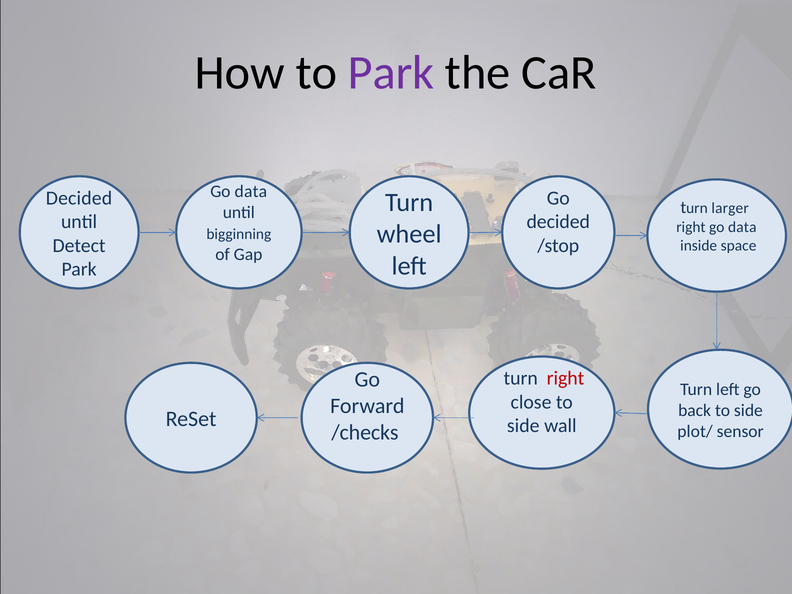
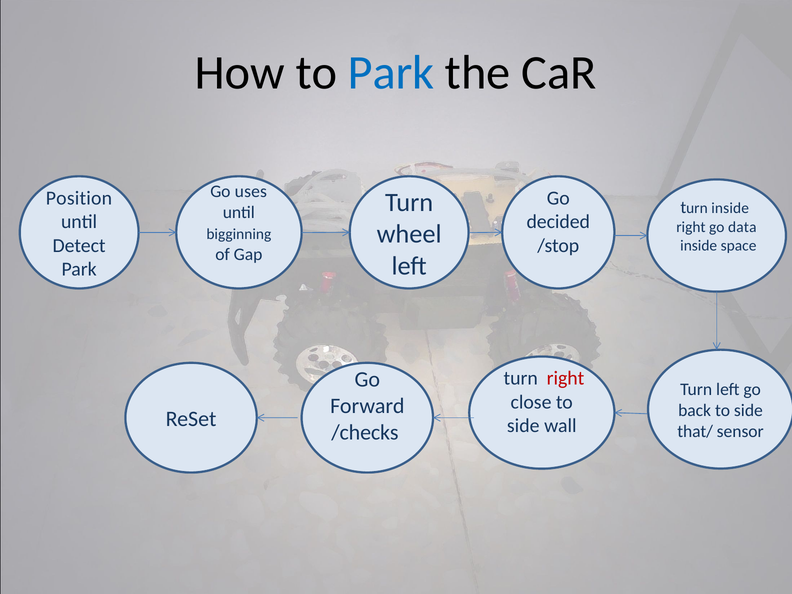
Park colour: purple -> blue (391, 73)
data: data -> uses (251, 191)
Decided: Decided -> Position (79, 198)
turn larger: larger -> inside (730, 208)
plot/: plot/ -> that/ (695, 431)
